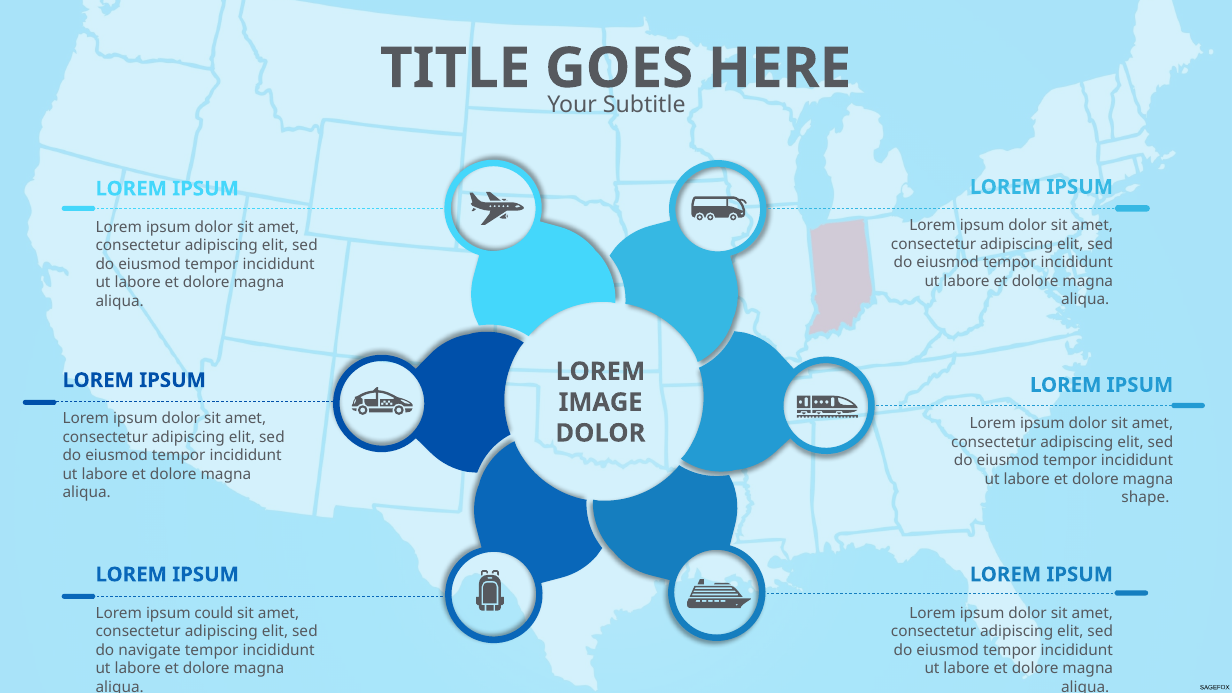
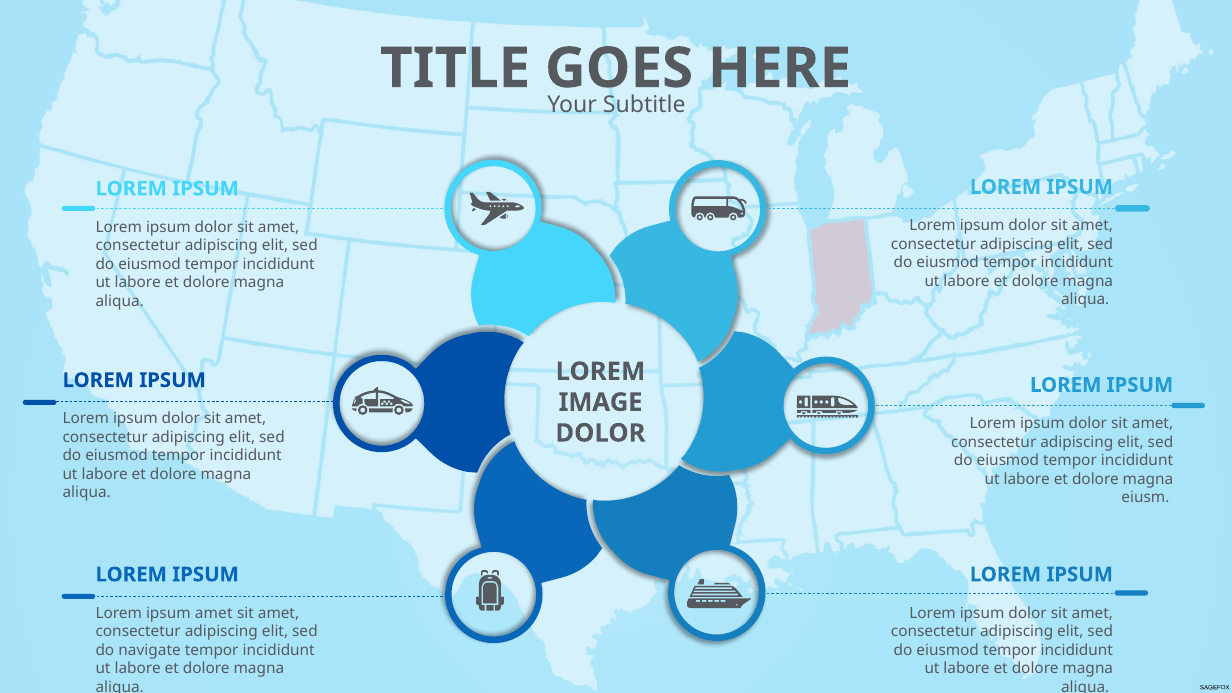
shape: shape -> eiusm (1145, 498)
ipsum could: could -> amet (214, 613)
